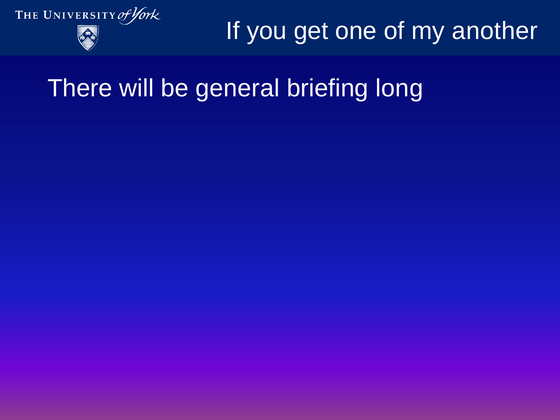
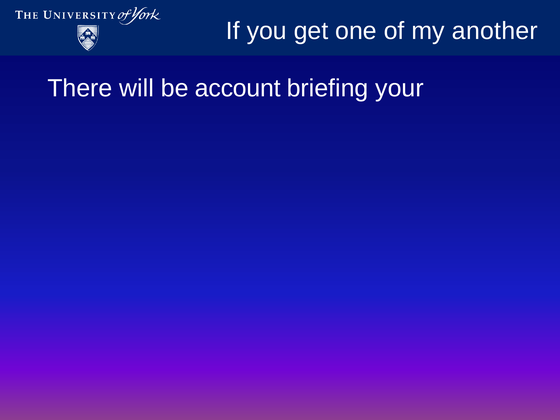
general: general -> account (238, 88)
long: long -> your (399, 88)
